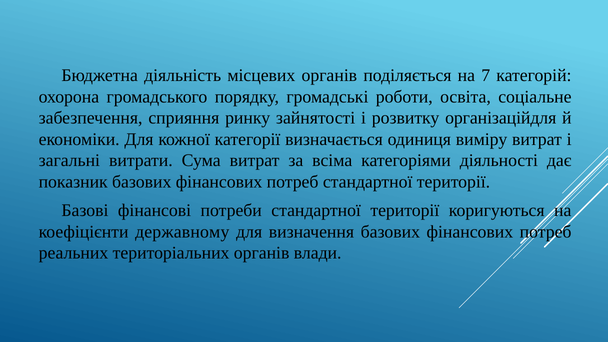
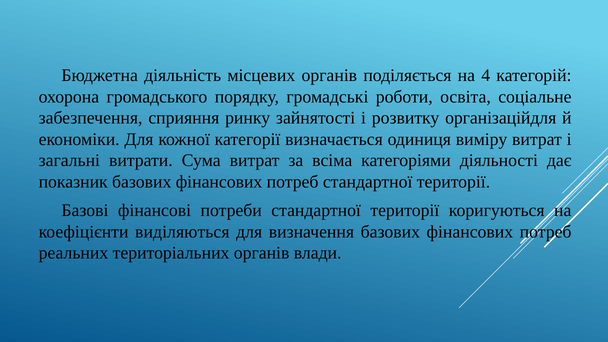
7: 7 -> 4 (486, 76)
державному: державному -> виділяються (182, 232)
